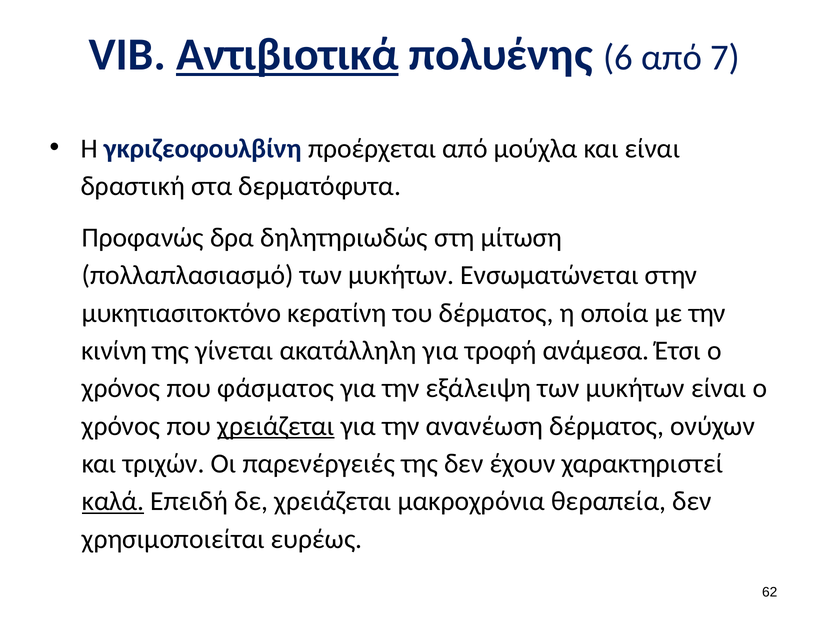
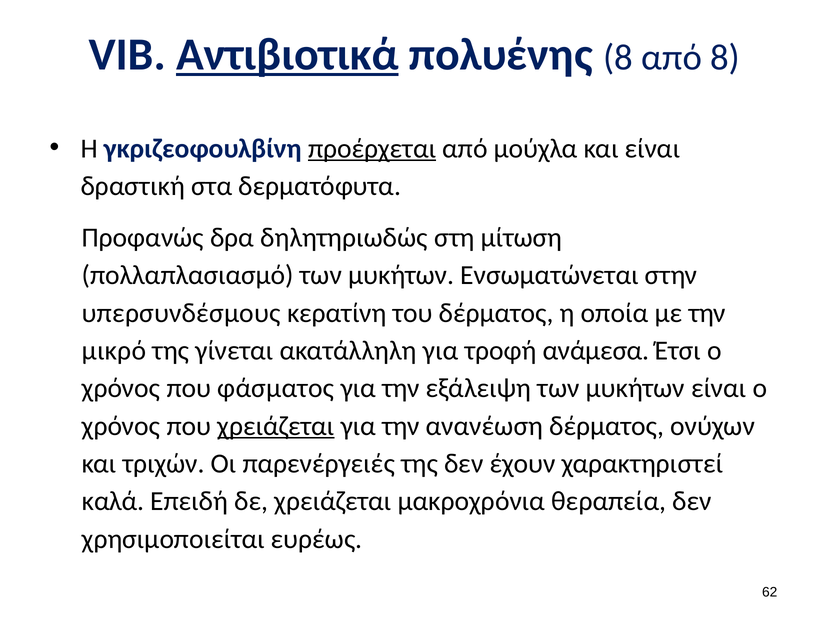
πολυένης 6: 6 -> 8 (618, 58)
από 7: 7 -> 8 (725, 58)
προέρχεται underline: none -> present (372, 148)
μυκητιασιτοκτόνο: μυκητιασιτοκτόνο -> υπερσυνδέσμους (181, 313)
κινίνη: κινίνη -> μικρό (114, 351)
καλά underline: present -> none (113, 502)
